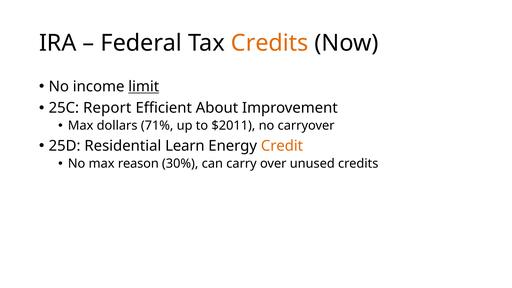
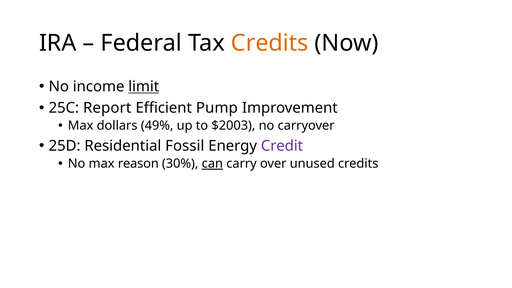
About: About -> Pump (217, 108)
71%: 71% -> 49% (157, 126)
$2011: $2011 -> $2003 (233, 126)
Learn: Learn -> Fossil (185, 146)
Credit colour: orange -> purple (282, 146)
can underline: none -> present (212, 164)
